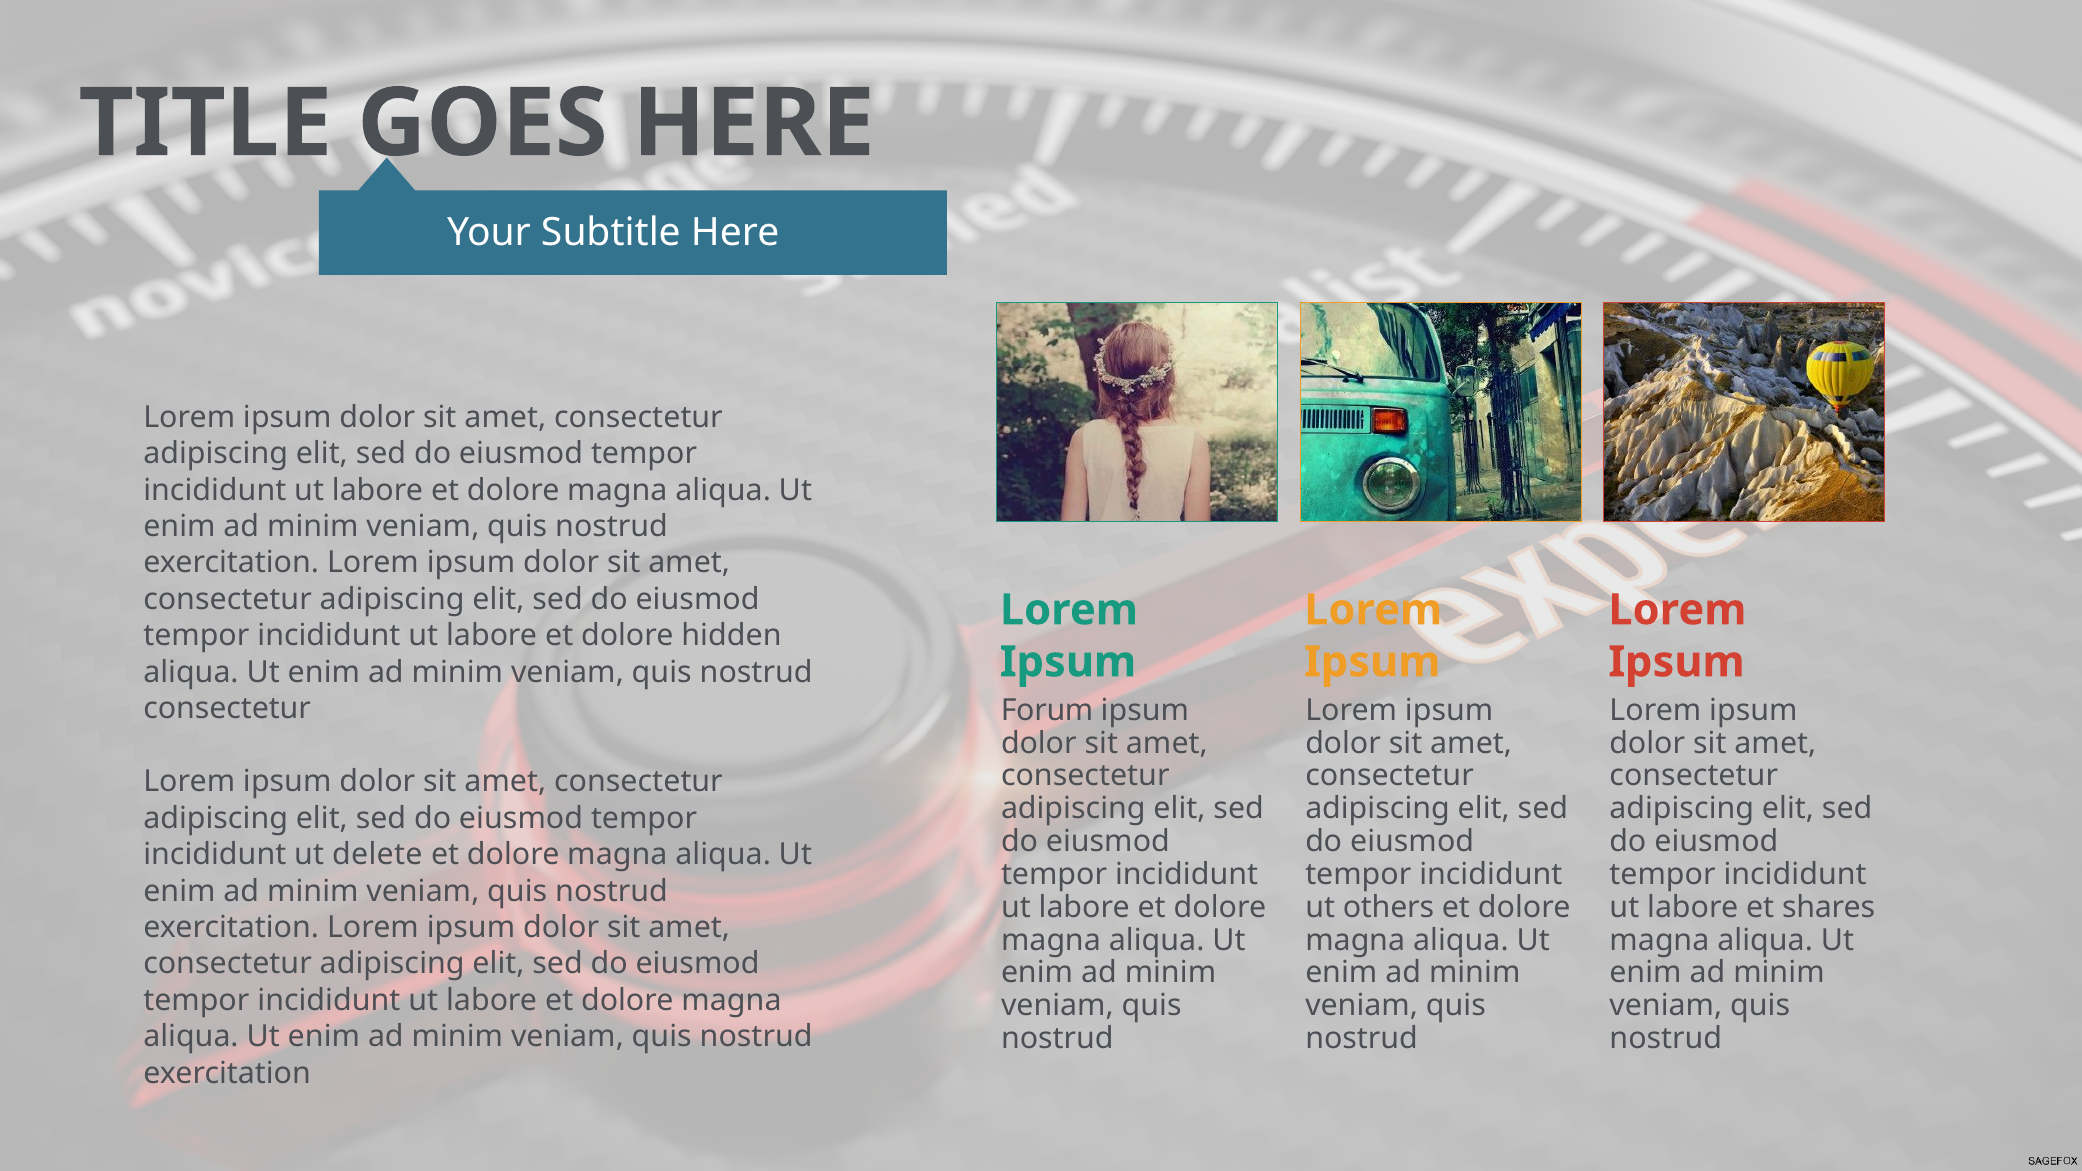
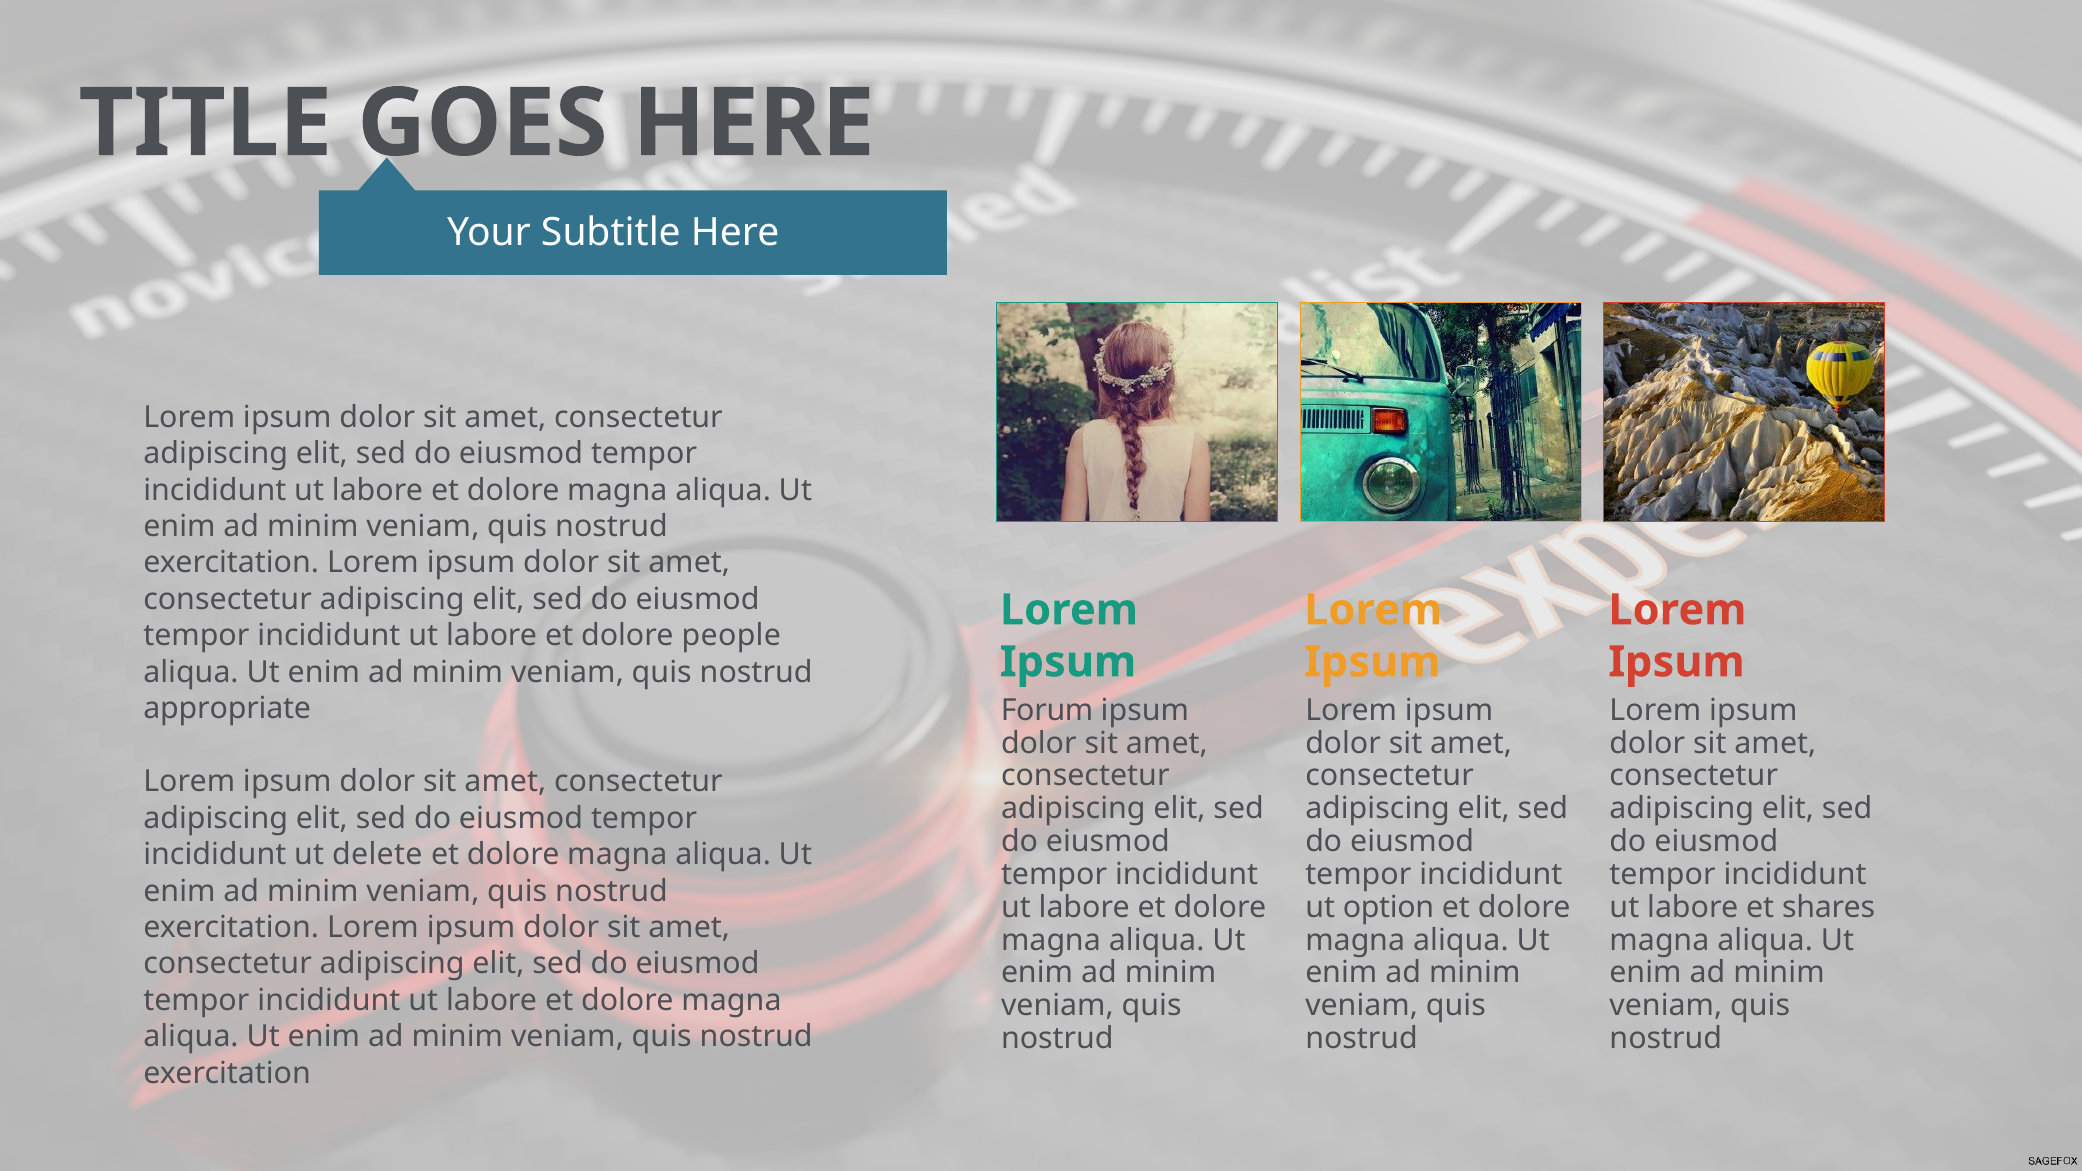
hidden: hidden -> people (731, 636)
consectetur: consectetur -> appropriate (227, 709)
others: others -> option (1389, 907)
